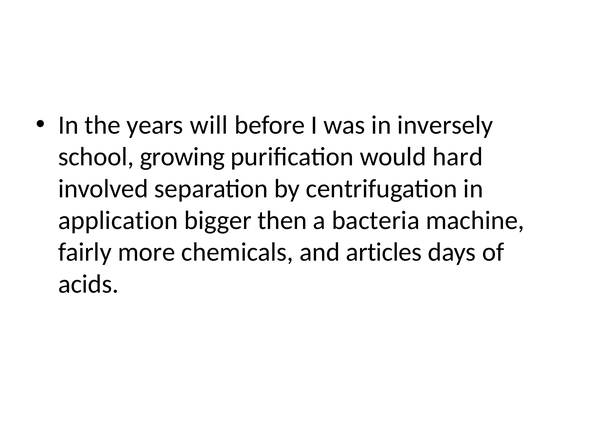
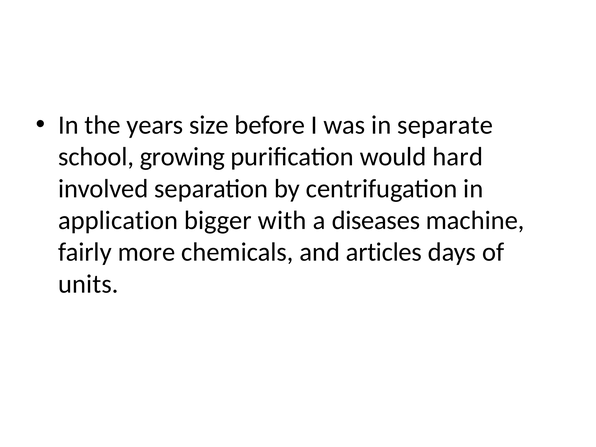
will: will -> size (209, 125)
inversely: inversely -> separate (445, 125)
then: then -> with (282, 220)
bacteria: bacteria -> diseases (376, 220)
acids: acids -> units (88, 284)
